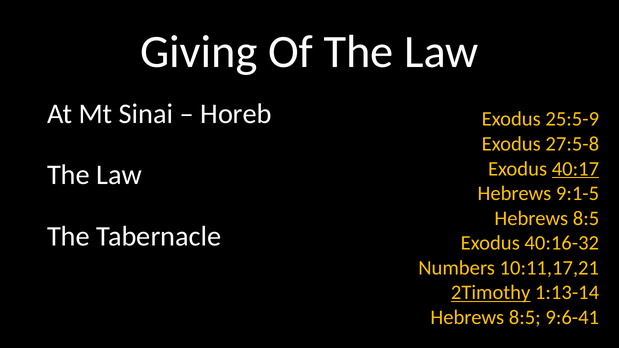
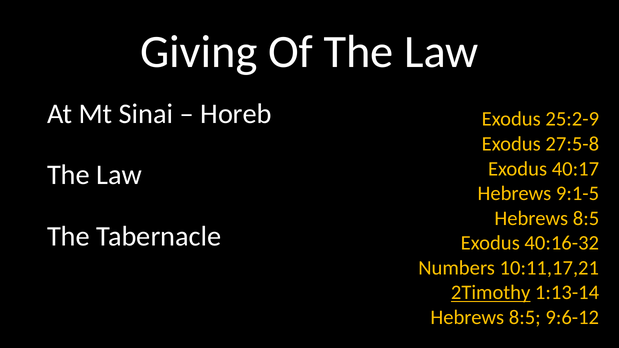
25:5-9: 25:5-9 -> 25:2-9 (572, 119)
40:17 underline: present -> none (575, 169)
9:6-41: 9:6-41 -> 9:6-12 (572, 318)
